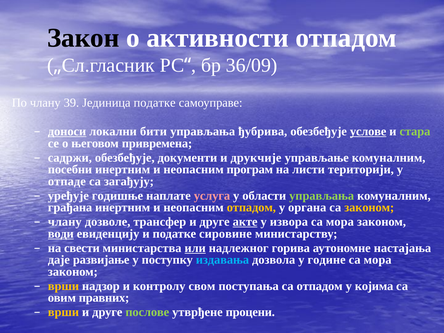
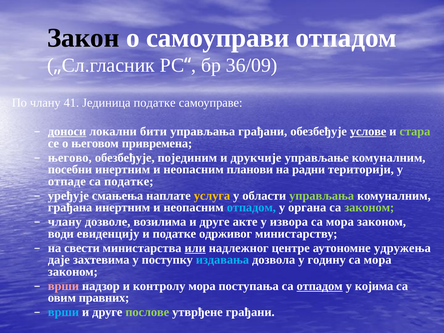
активности: активности -> самоуправи (218, 38)
39: 39 -> 41 (71, 103)
управљања ђубрива: ђубрива -> грађани (263, 131)
садржи: садржи -> његово (70, 158)
документи: документи -> појединим (187, 158)
програм: програм -> планови (250, 169)
листи: листи -> радни (309, 169)
са загађују: загађују -> податке (129, 181)
годишње: годишње -> смањења (118, 196)
услуга colour: pink -> yellow (212, 196)
отпадом colour: yellow -> light blue (251, 207)
законом colour: yellow -> light green (369, 207)
трансфер: трансфер -> возилима (160, 222)
акте underline: present -> none (245, 222)
води underline: present -> none (61, 234)
сировине: сировине -> одрживог (226, 234)
горива: горива -> центре (291, 248)
настајања: настајања -> удружења (402, 248)
развијање: развијање -> захтевима (101, 260)
године: године -> годину (327, 260)
врши colour: yellow -> pink (63, 286)
контролу свом: свом -> мора (202, 286)
отпадом underline: none -> present (320, 286)
врши colour: yellow -> light blue (63, 312)
утврђене процени: процени -> грађани (250, 312)
